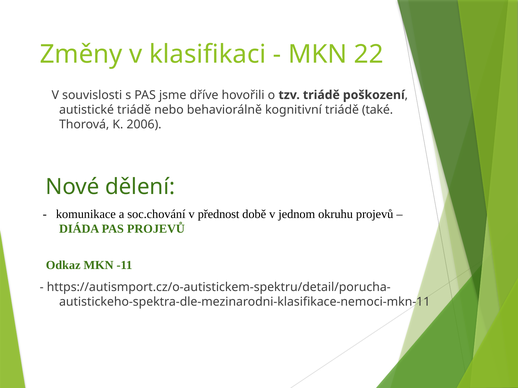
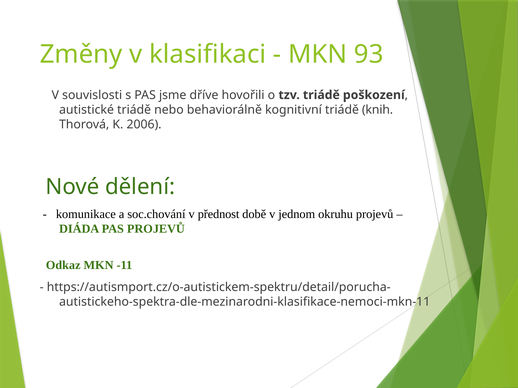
22: 22 -> 93 (369, 54)
také: také -> knih (378, 110)
